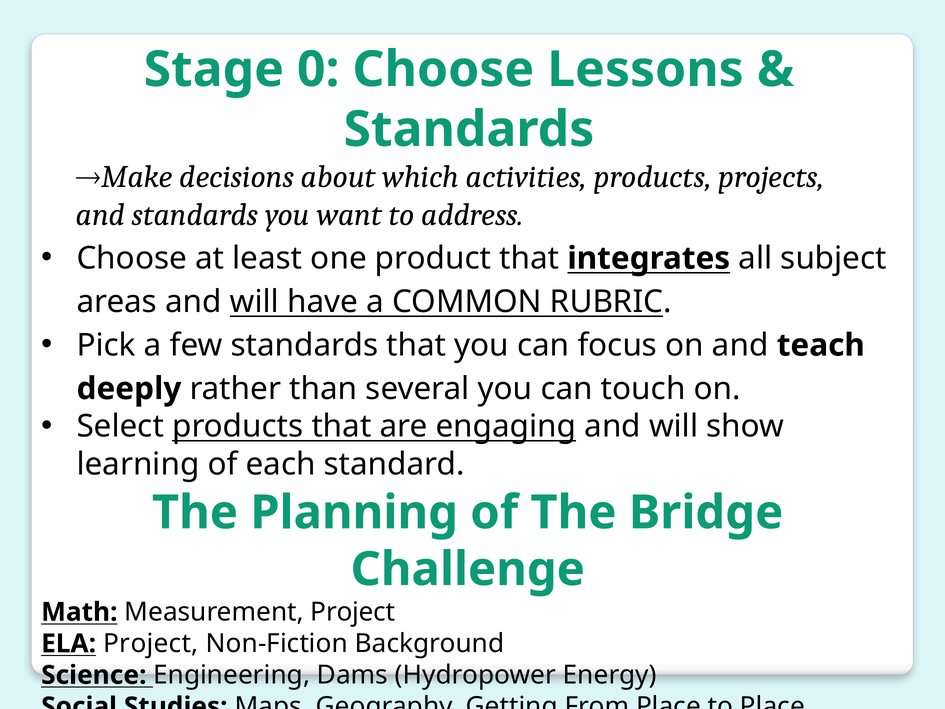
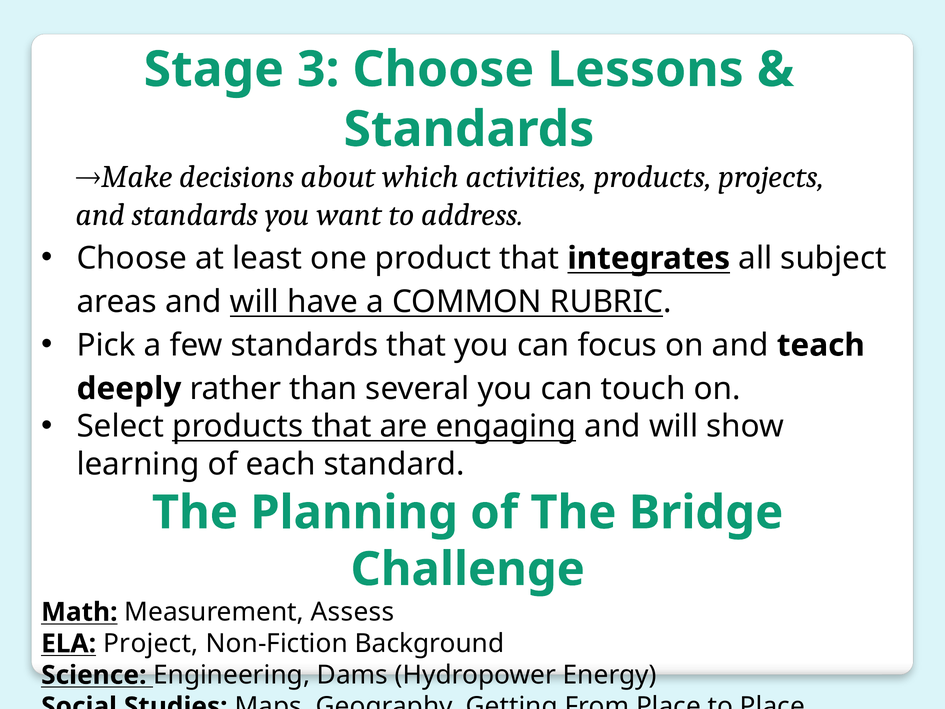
0: 0 -> 3 (318, 70)
Measurement Project: Project -> Assess (353, 612)
